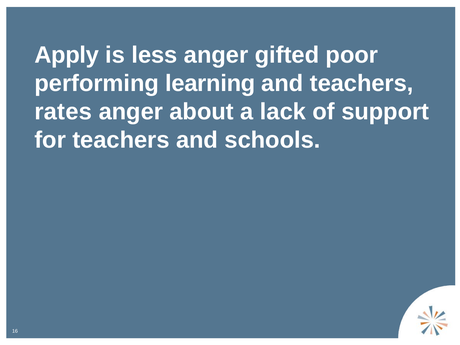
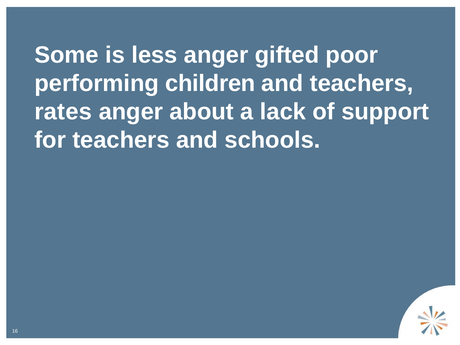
Apply: Apply -> Some (67, 55)
learning: learning -> children (210, 83)
